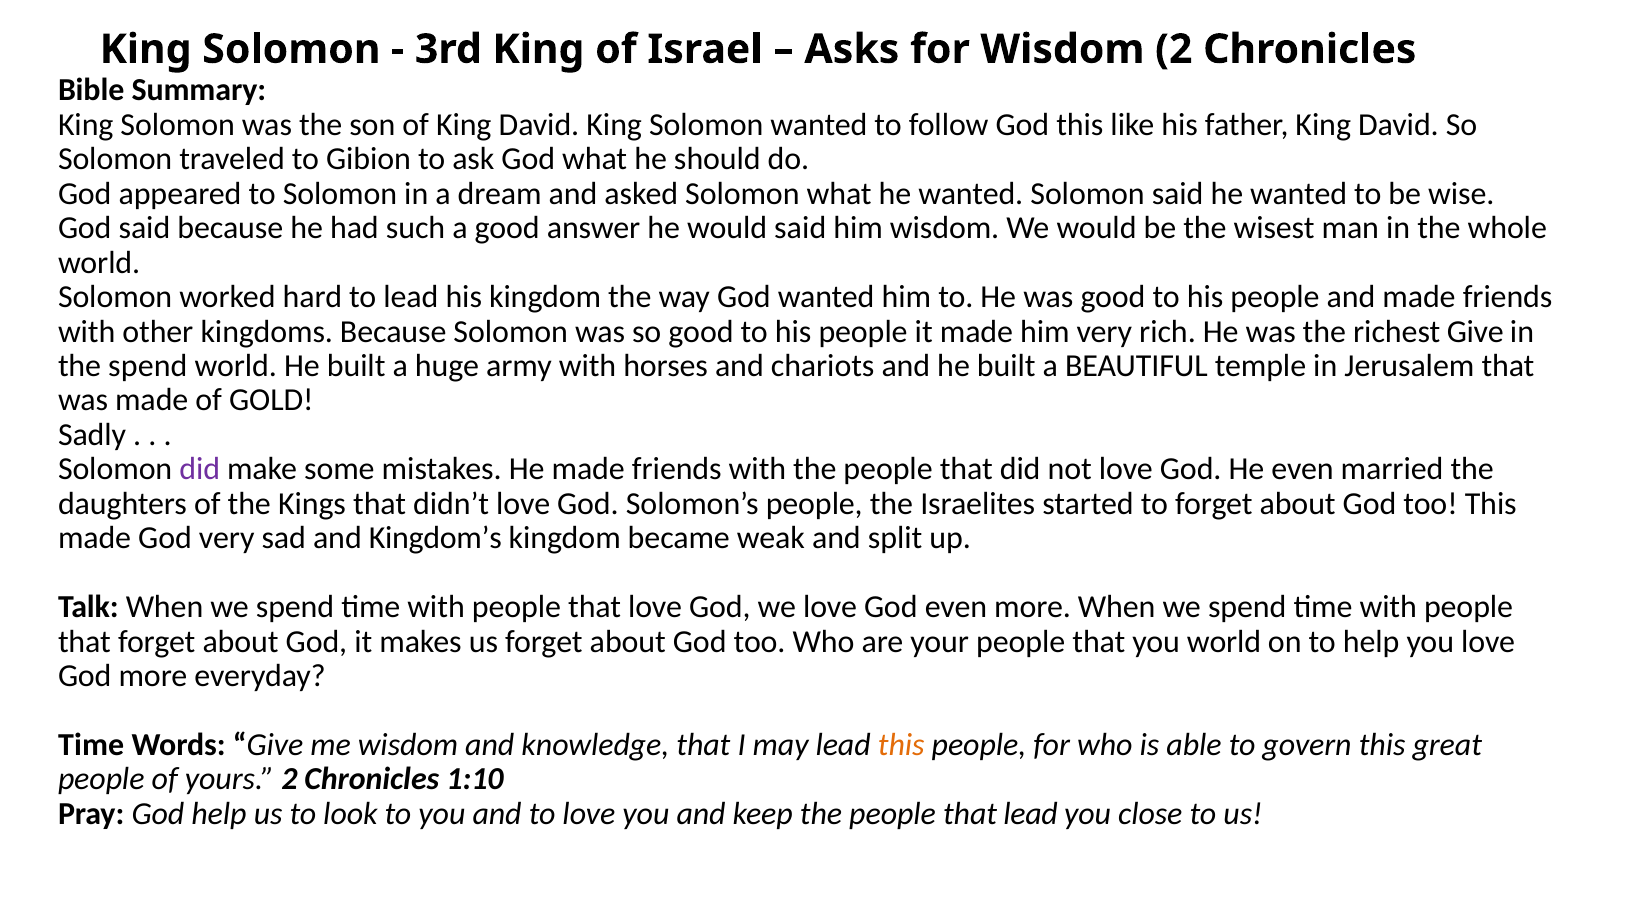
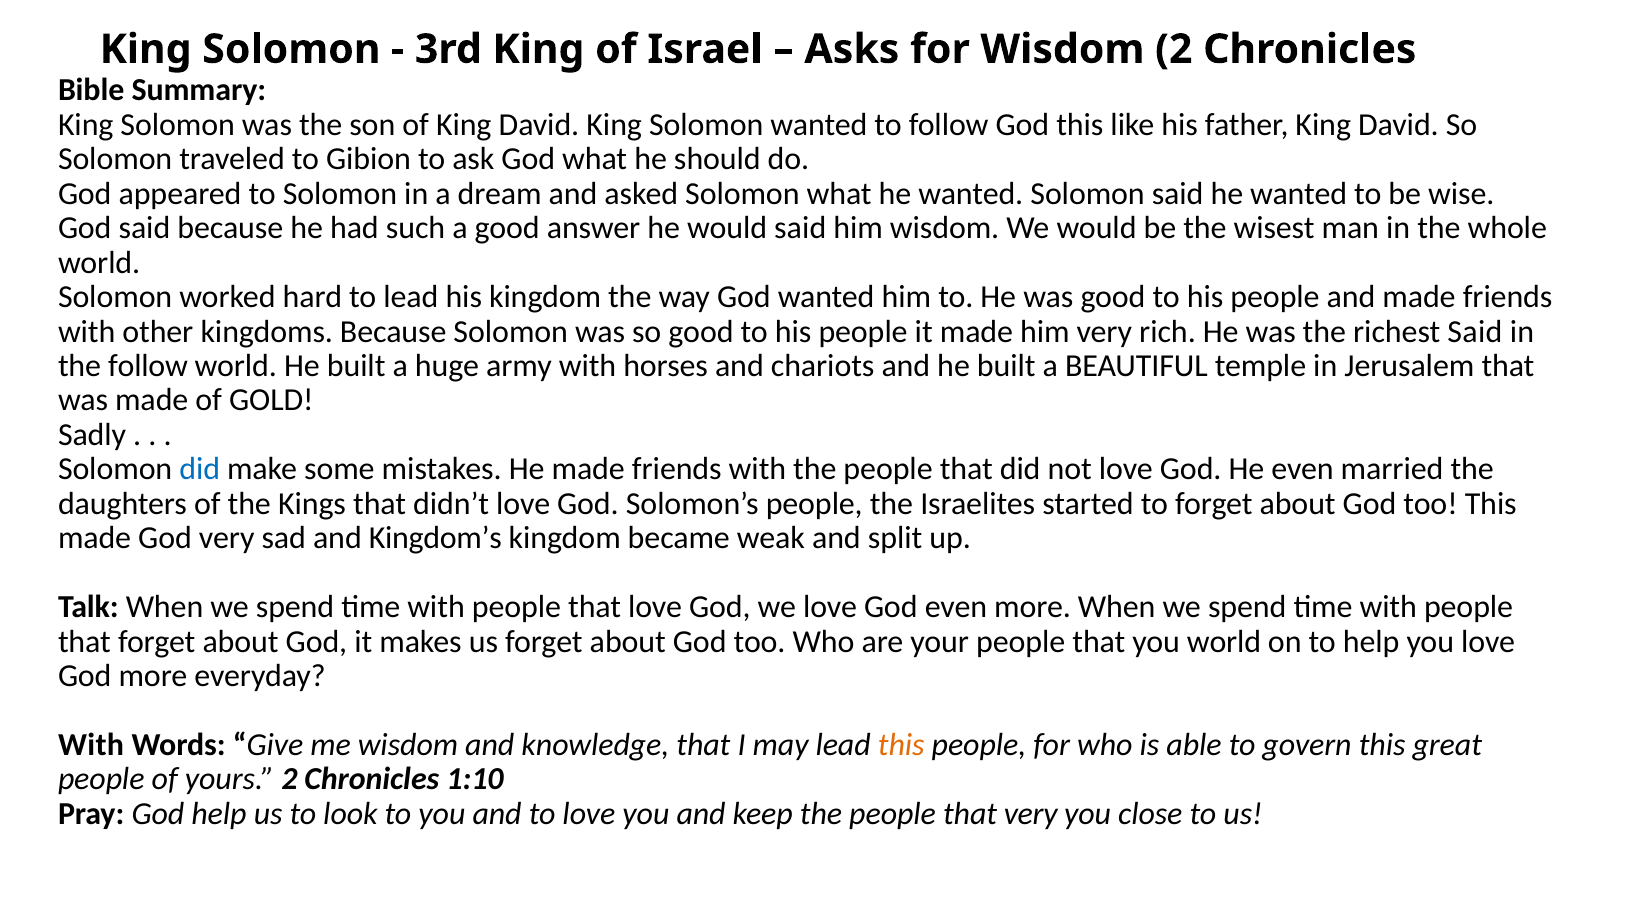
richest Give: Give -> Said (1475, 331)
the spend: spend -> follow (148, 366)
did colour: purple -> blue (200, 469)
Time: Time -> With (91, 744)
that lead: lead -> very (1031, 813)
